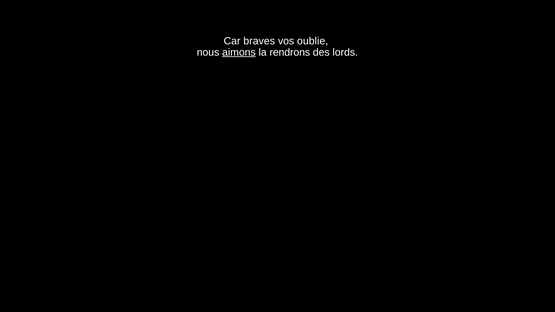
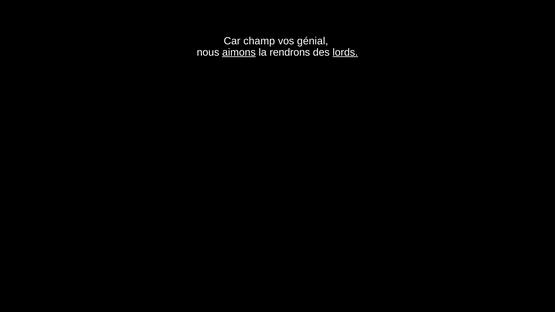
braves: braves -> champ (259, 41)
oublie: oublie -> génial (313, 41)
lords underline: none -> present (345, 52)
